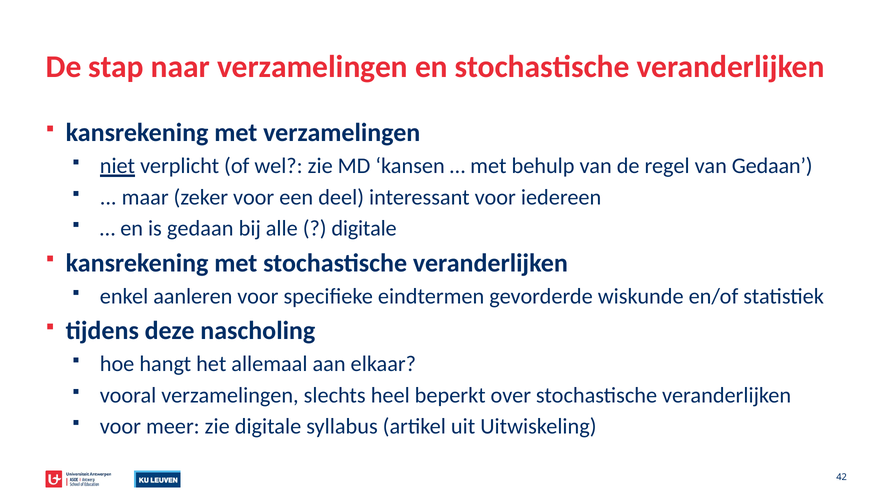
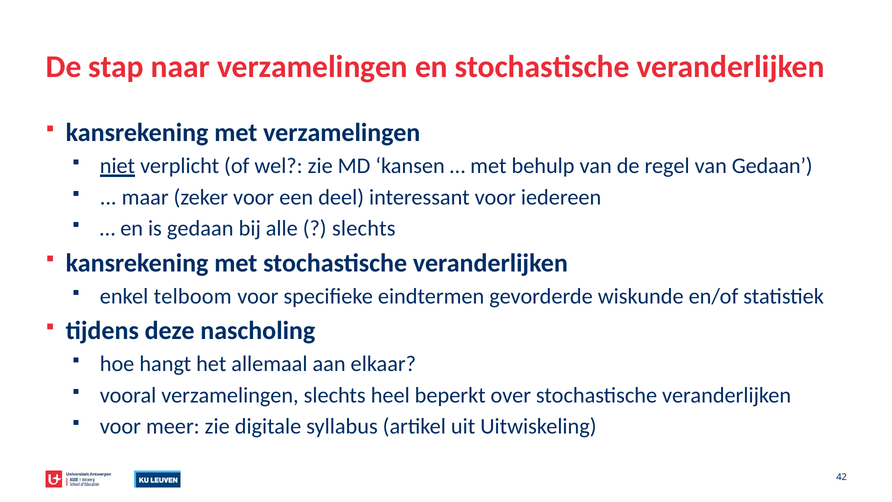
digitale: digitale -> slechts (364, 228)
aanleren: aanleren -> telboom (193, 296)
